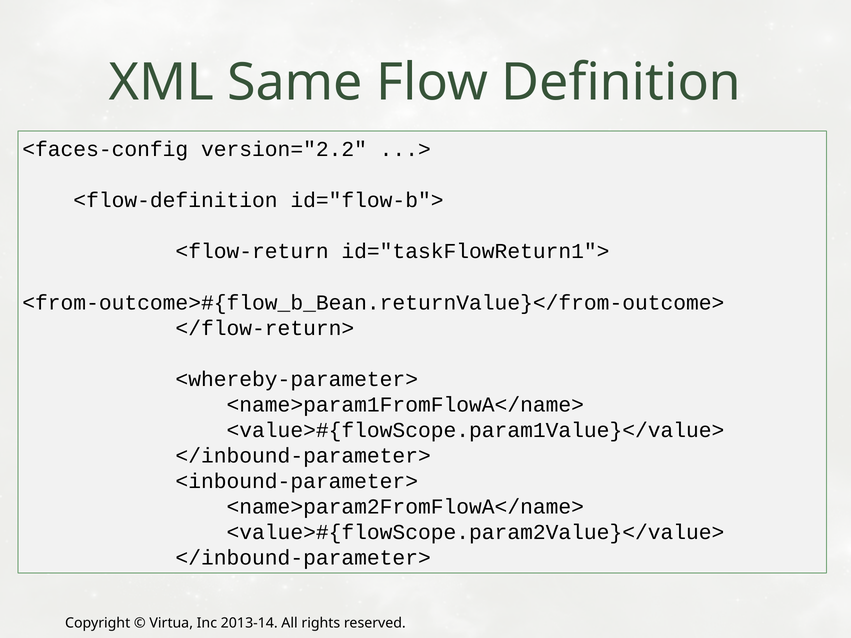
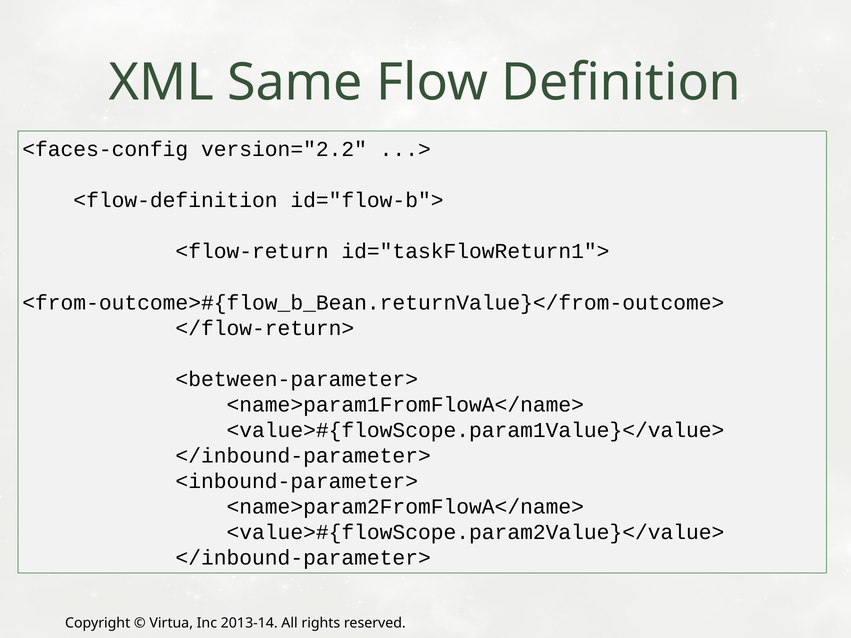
<whereby-parameter>: <whereby-parameter> -> <between-parameter> (297, 379)
